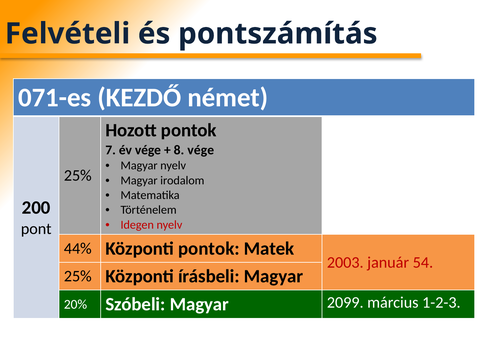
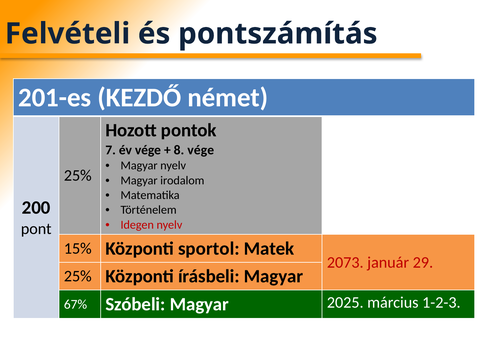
071-es: 071-es -> 201-es (55, 98)
44%: 44% -> 15% (78, 248)
Központi pontok: pontok -> sportol (209, 248)
2003: 2003 -> 2073 (345, 262)
54: 54 -> 29 (423, 262)
20%: 20% -> 67% (75, 304)
2099: 2099 -> 2025 (345, 302)
